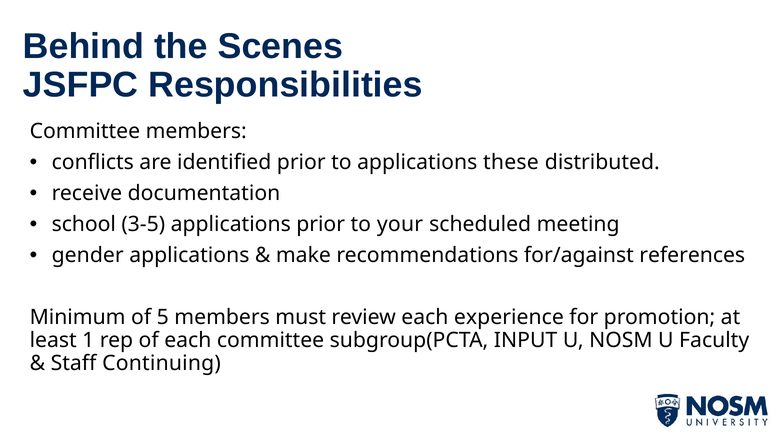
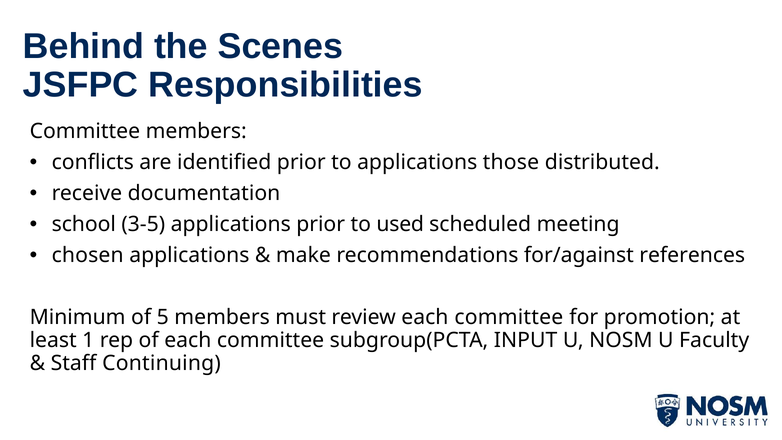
these: these -> those (511, 162)
your: your -> used (400, 224)
gender: gender -> chosen (88, 255)
review each experience: experience -> committee (509, 317)
